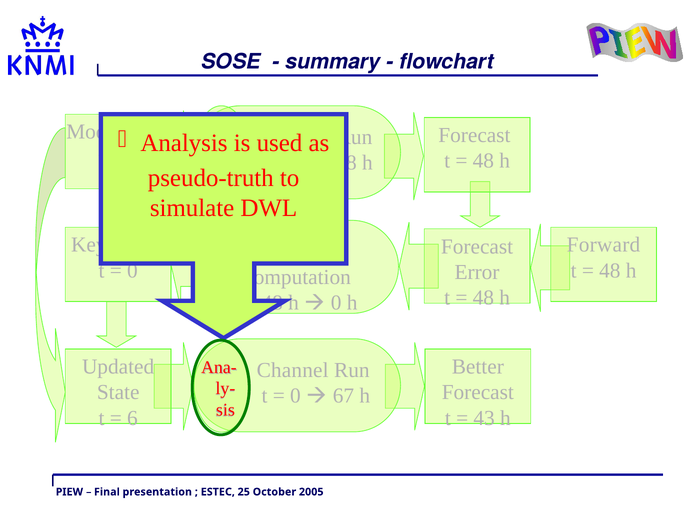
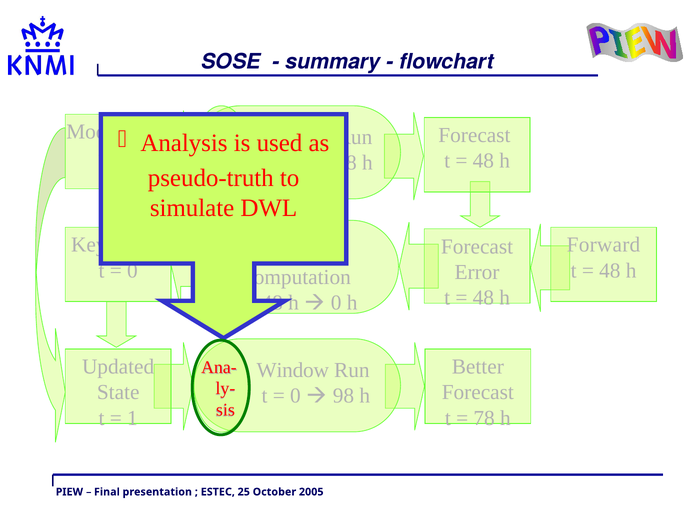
Channel: Channel -> Window (293, 370)
67: 67 -> 98 (343, 396)
6: 6 -> 1 (132, 418)
43: 43 -> 78 (484, 418)
